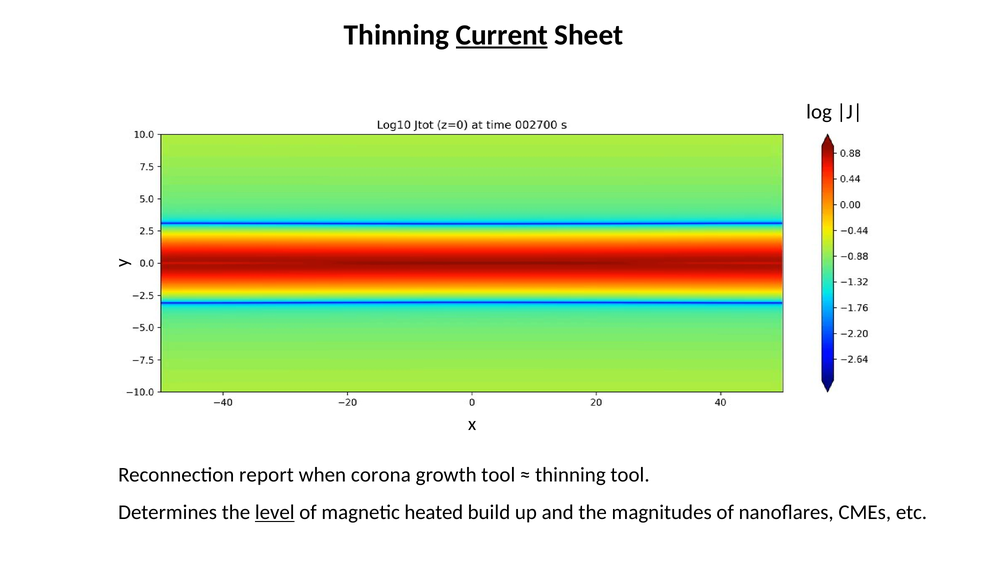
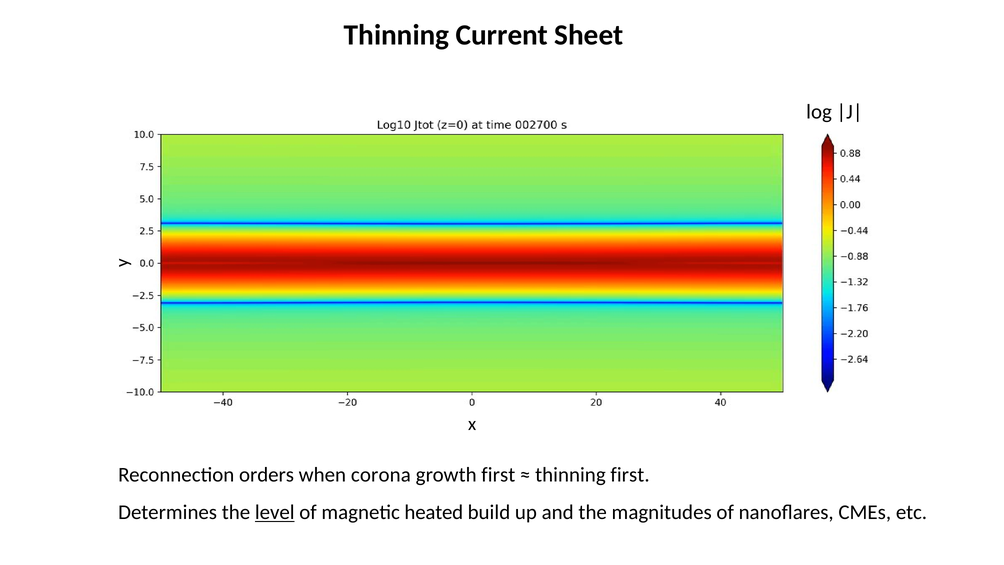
Current underline: present -> none (502, 35)
report: report -> orders (267, 475)
growth tool: tool -> first (498, 475)
thinning tool: tool -> first (630, 475)
